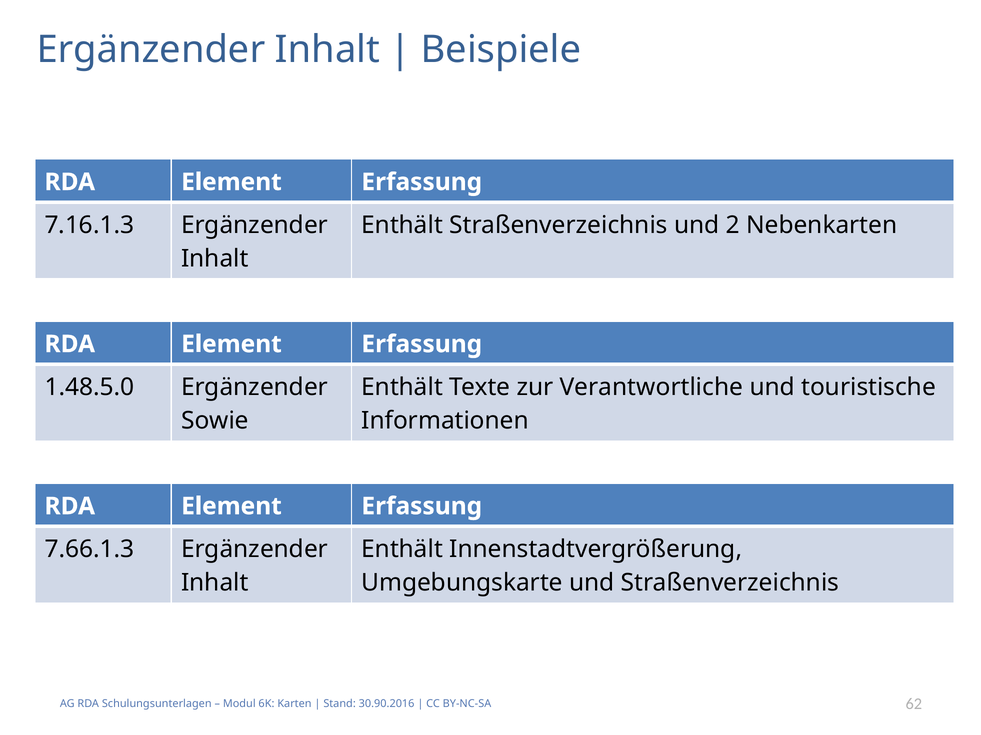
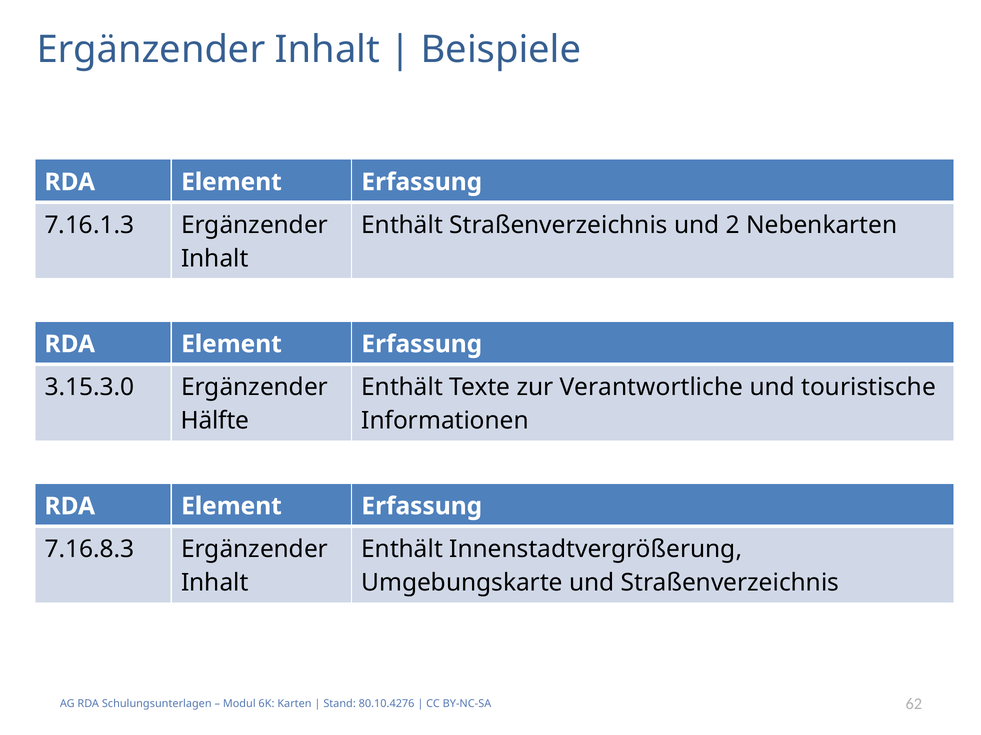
1.48.5.0: 1.48.5.0 -> 3.15.3.0 (89, 388)
Sowie: Sowie -> Hälfte (215, 421)
7.66.1.3: 7.66.1.3 -> 7.16.8.3 (89, 550)
30.90.2016: 30.90.2016 -> 80.10.4276 (387, 704)
